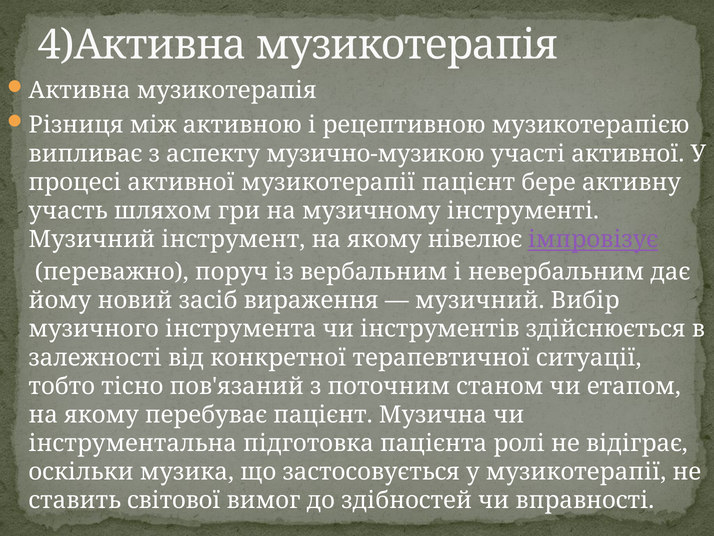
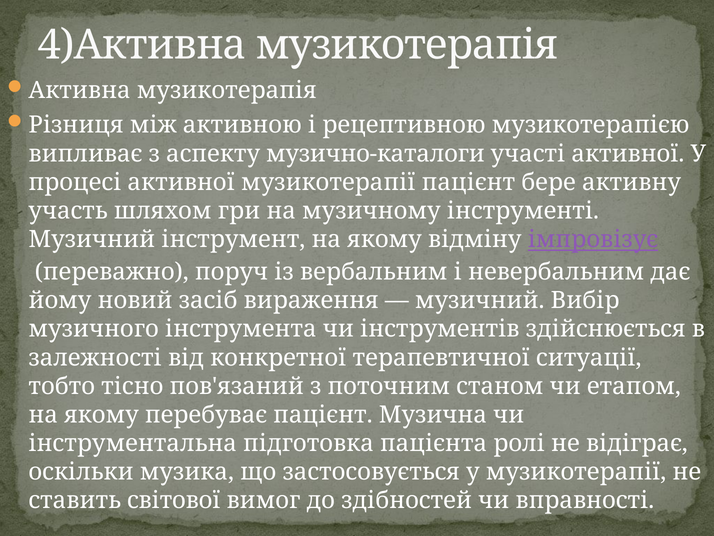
музично-музикою: музично-музикою -> музично-каталоги (375, 153)
нівелює: нівелює -> відміну (475, 239)
